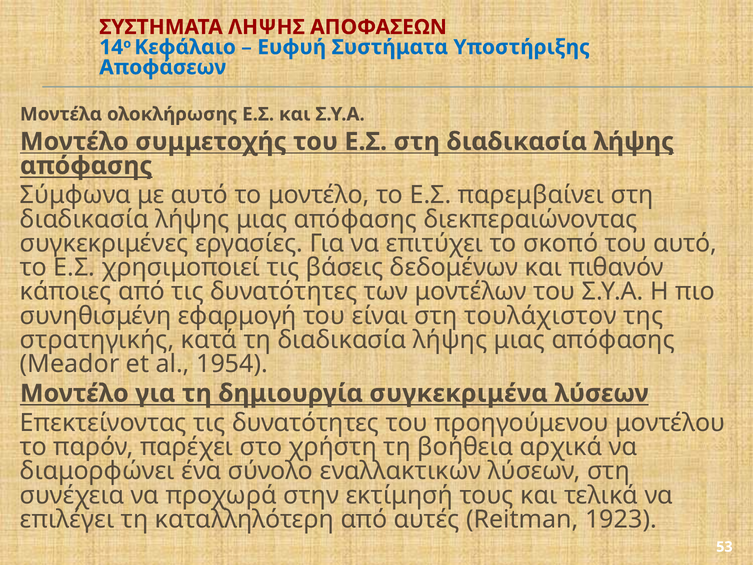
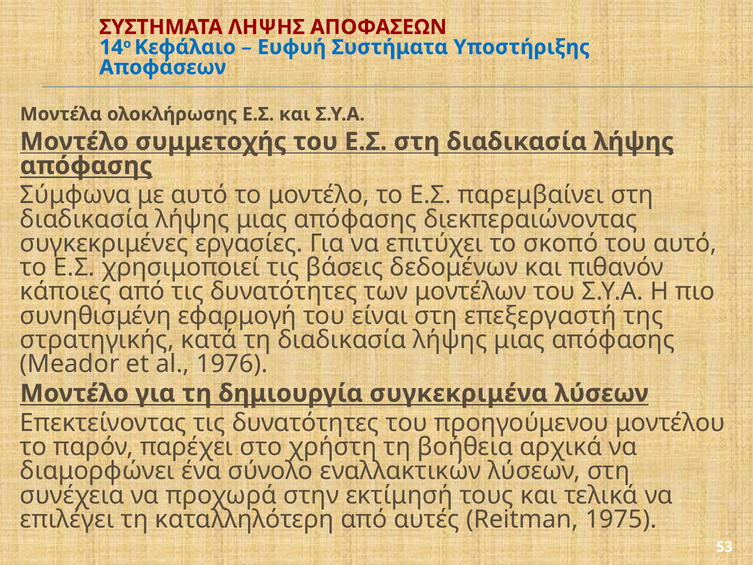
τουλάχιστον: τουλάχιστον -> επεξεργαστή (540, 316)
1954: 1954 -> 1976 (232, 364)
1923: 1923 -> 1975 (621, 519)
